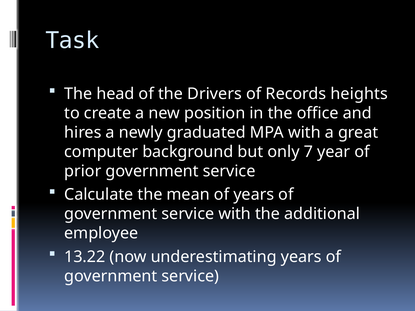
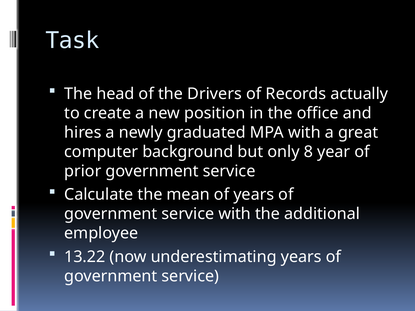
heights: heights -> actually (359, 94)
7: 7 -> 8 (308, 152)
